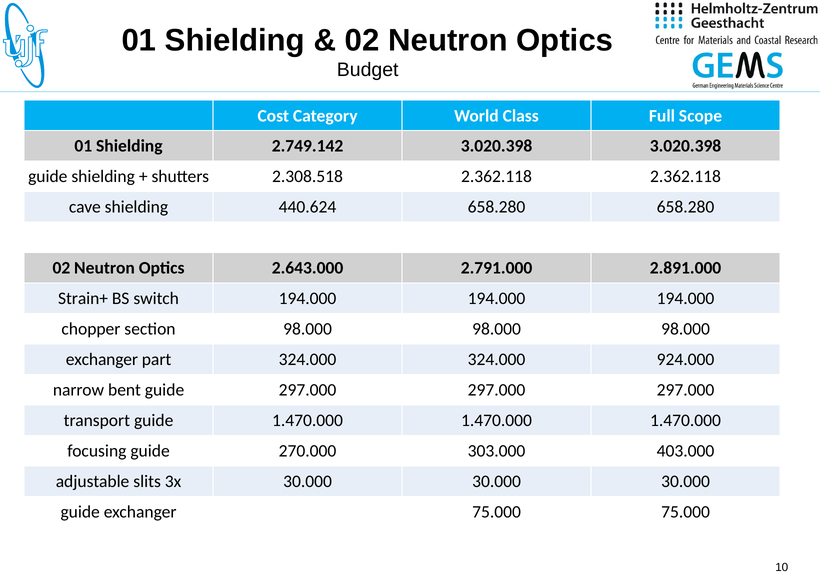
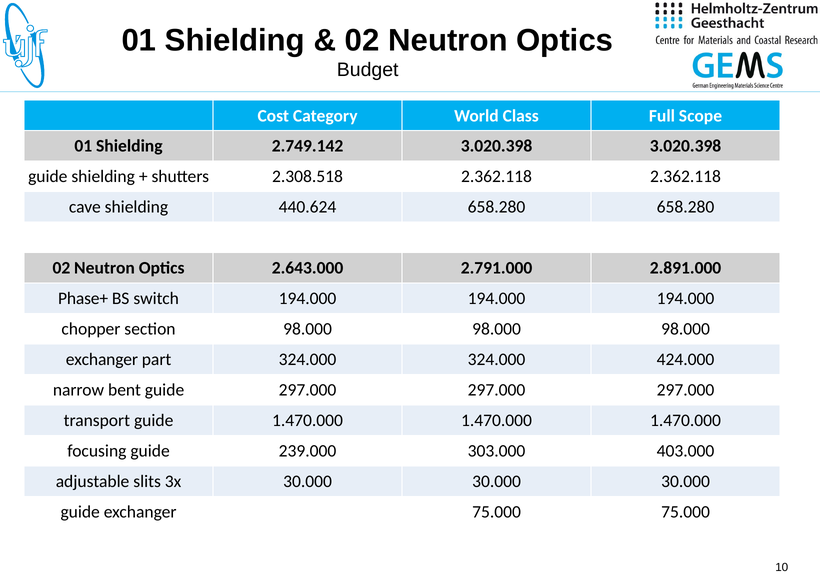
Strain+: Strain+ -> Phase+ (83, 298)
924.000: 924.000 -> 424.000 (685, 359)
270.000: 270.000 -> 239.000 (308, 451)
